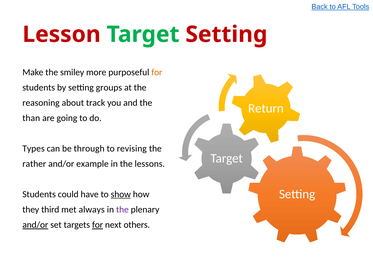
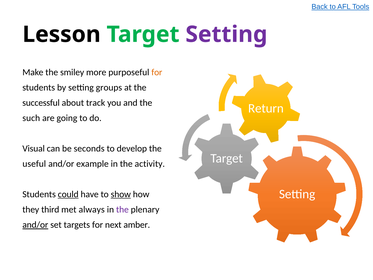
Lesson colour: red -> black (62, 34)
Setting colour: red -> purple (226, 34)
reasoning: reasoning -> successful (41, 103)
than: than -> such (31, 118)
Types: Types -> Visual (34, 148)
through: through -> seconds (89, 148)
revising: revising -> develop (132, 148)
rather: rather -> useful (34, 164)
lessons: lessons -> activity (150, 164)
could underline: none -> present (68, 194)
for underline: present -> none (98, 225)
others: others -> amber (137, 225)
